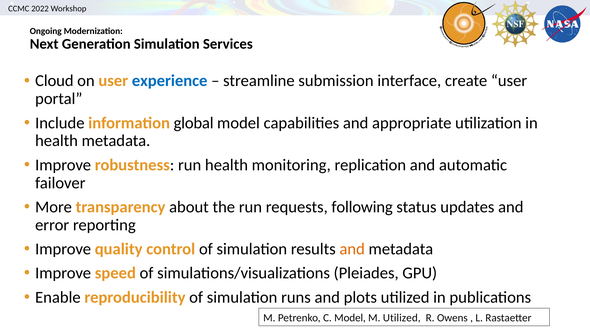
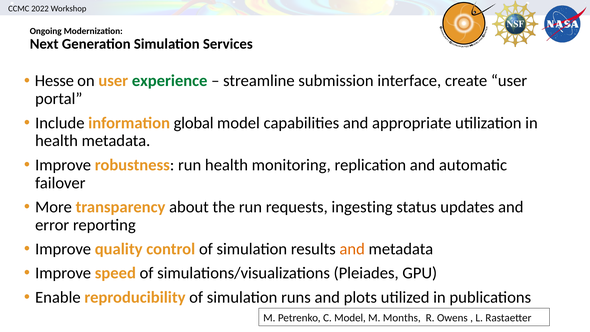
Cloud: Cloud -> Hesse (54, 81)
experience colour: blue -> green (170, 81)
following: following -> ingesting (362, 207)
M Utilized: Utilized -> Months (402, 318)
